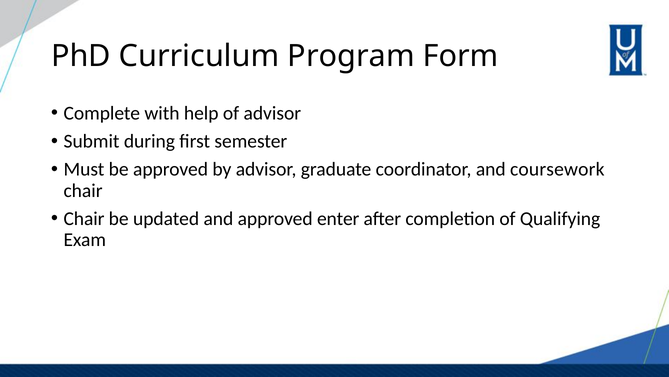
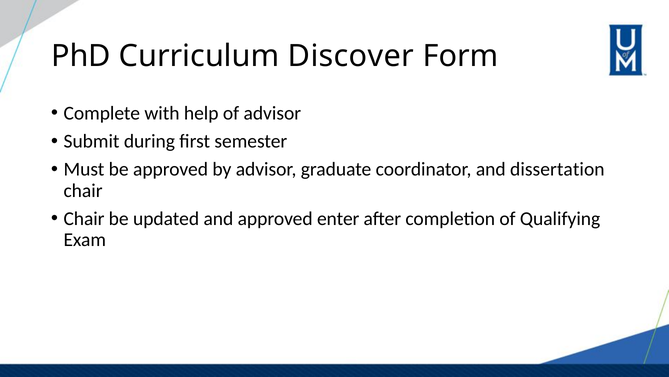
Program: Program -> Discover (351, 56)
coursework: coursework -> dissertation (557, 169)
